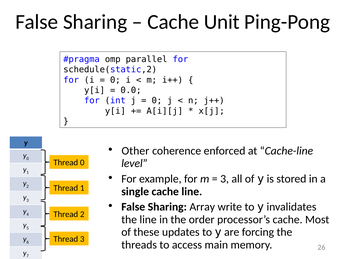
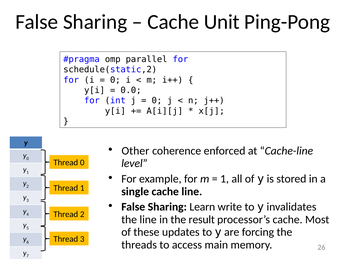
3: 3 -> 1 (225, 179)
Array: Array -> Learn (202, 207)
order: order -> result (202, 220)
